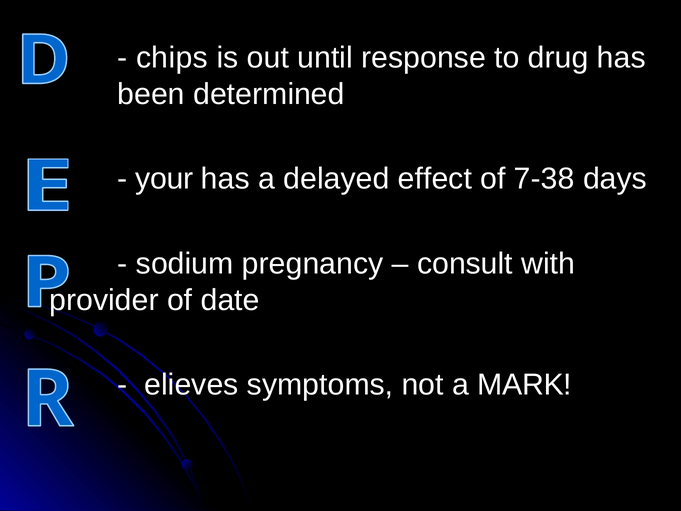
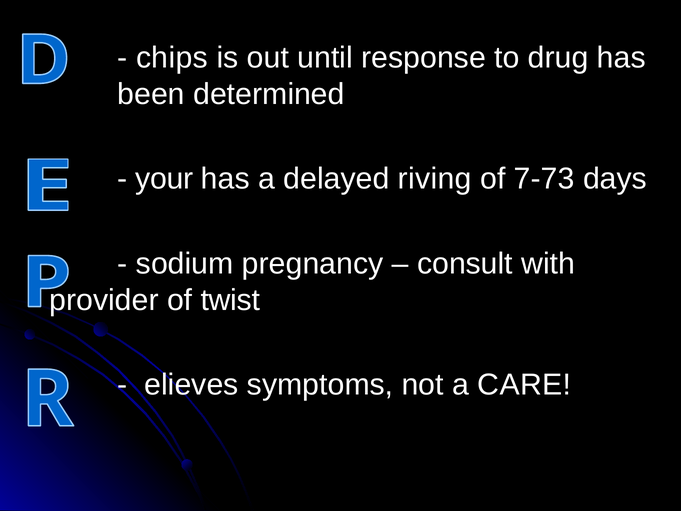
effect: effect -> riving (435, 179)
7-38: 7-38 -> 7-73 (544, 179)
date: date -> twist (230, 300)
MARK: MARK -> CARE (524, 385)
